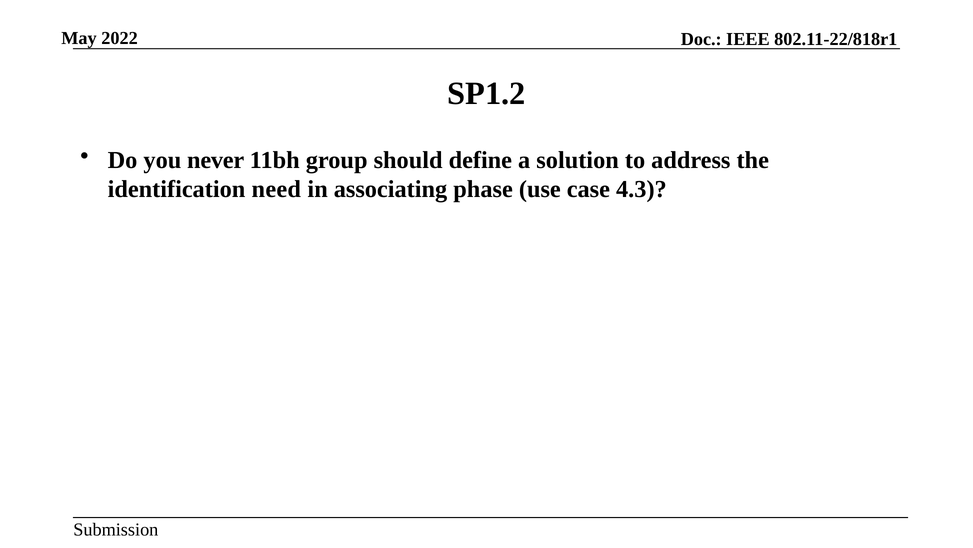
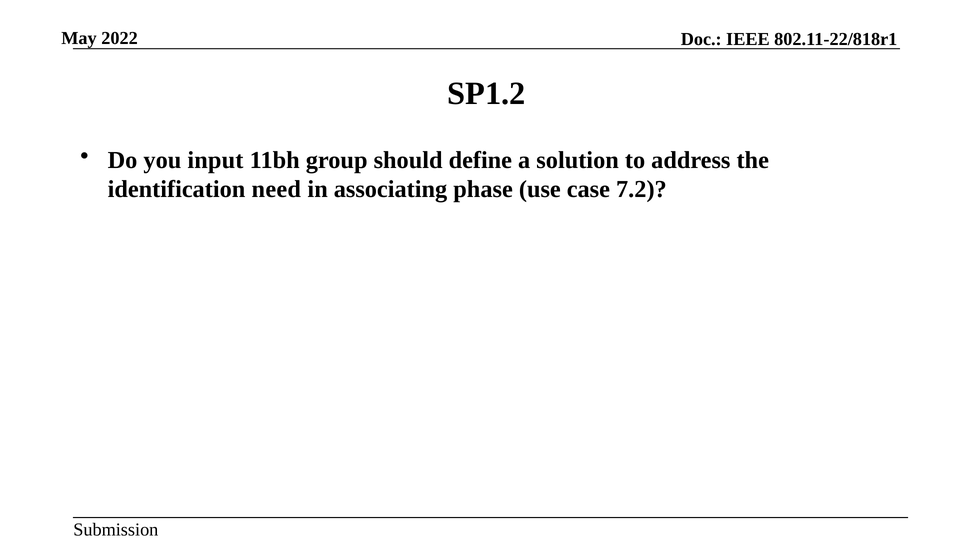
never: never -> input (215, 160)
4.3: 4.3 -> 7.2 (641, 189)
